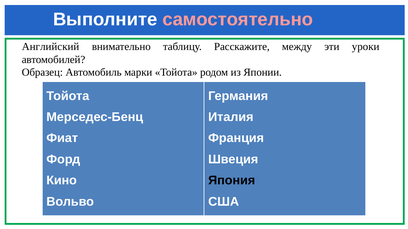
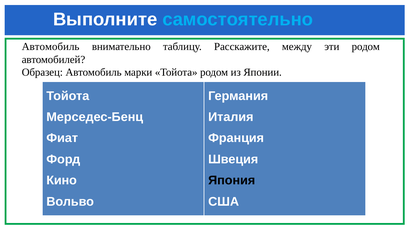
самостоятельно colour: pink -> light blue (238, 20)
Английский: Английский -> Автомобиль (51, 47)
эти уроки: уроки -> родом (366, 47)
